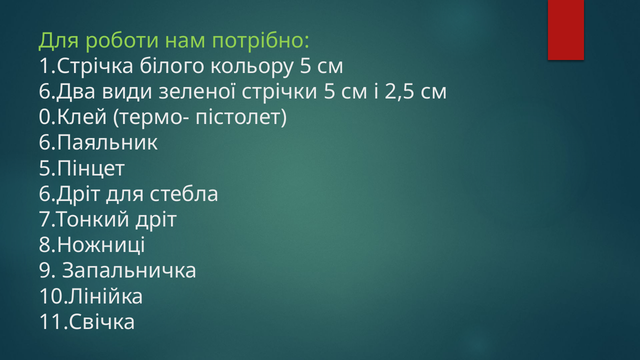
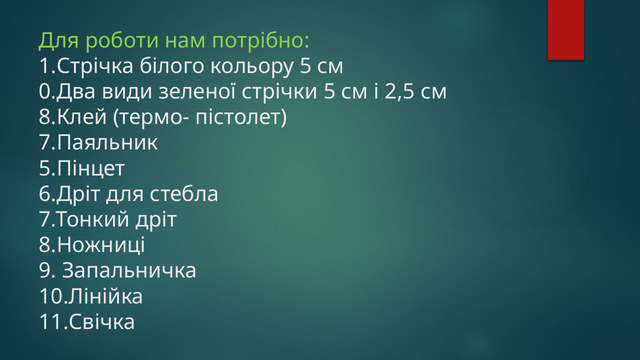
6.Два: 6.Два -> 0.Два (67, 92)
0.Клей: 0.Клей -> 8.Клей (73, 117)
6.Паяльник: 6.Паяльник -> 7.Паяльник (99, 143)
